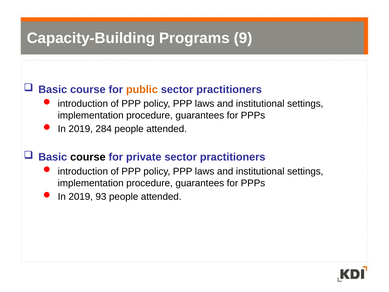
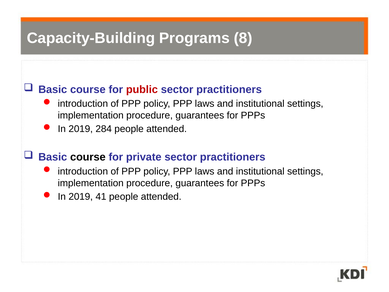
9: 9 -> 8 (243, 38)
public colour: orange -> red (142, 89)
93: 93 -> 41 (101, 197)
